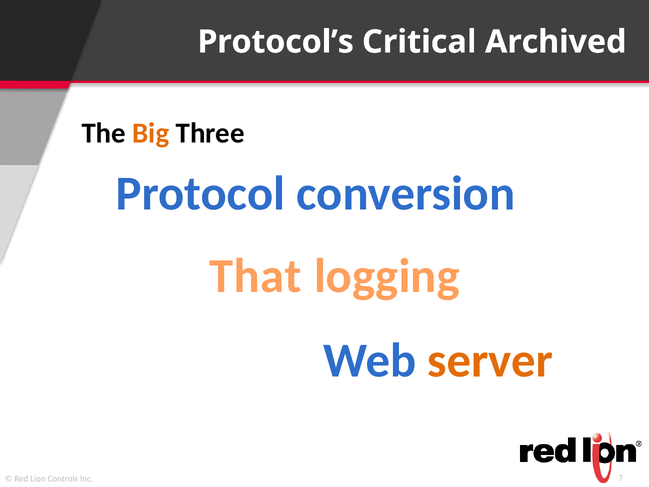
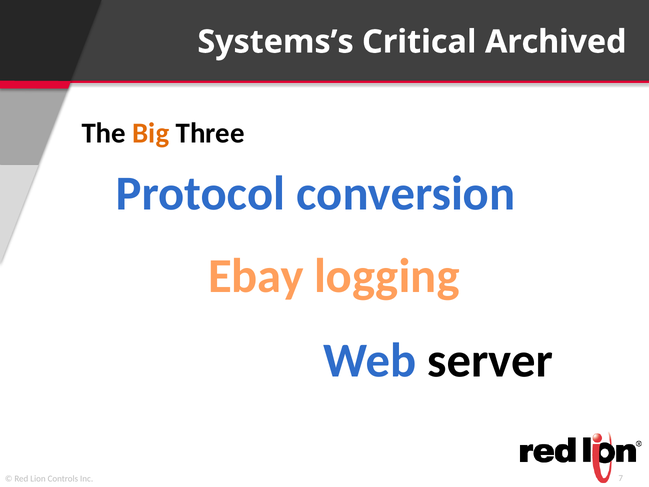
Protocol’s: Protocol’s -> Systems’s (276, 42)
That: That -> Ebay (256, 276)
server colour: orange -> black (490, 361)
